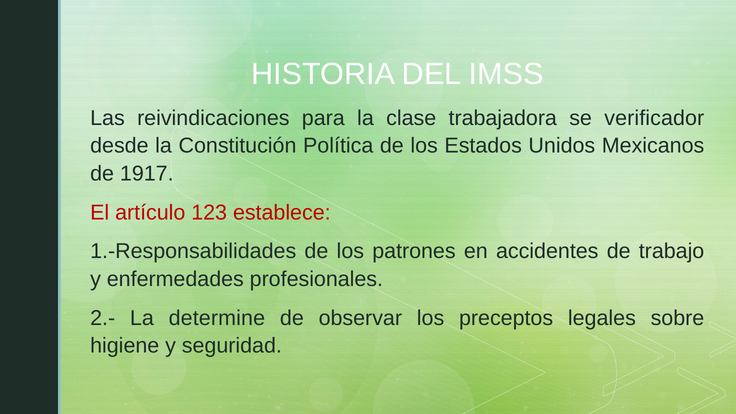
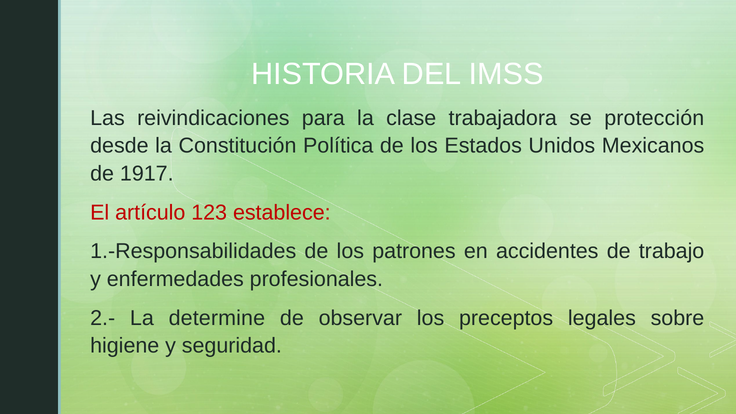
verificador: verificador -> protección (654, 118)
